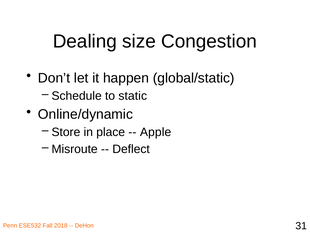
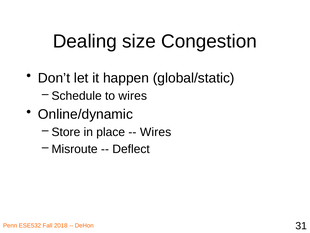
to static: static -> wires (133, 96)
Apple: Apple -> Wires (156, 132)
